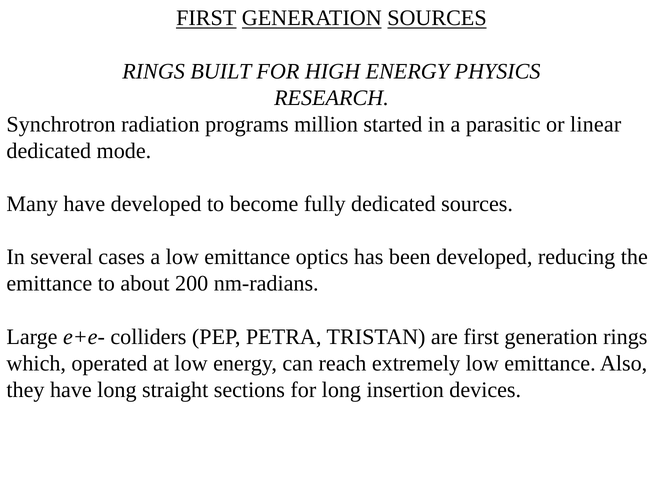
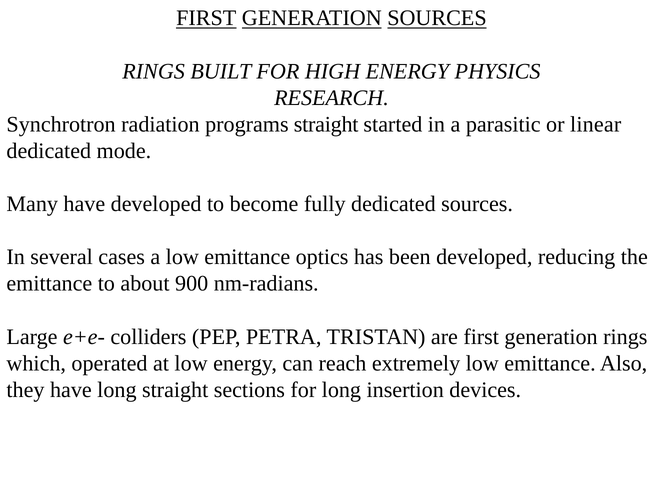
programs million: million -> straight (326, 124)
200: 200 -> 900 (192, 283)
